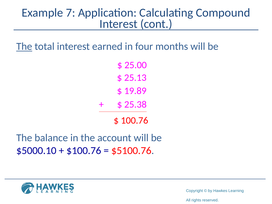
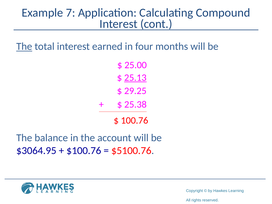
25.13 underline: none -> present (135, 78)
19.89: 19.89 -> 29.25 (135, 91)
$5000.10: $5000.10 -> $3064.95 (36, 151)
